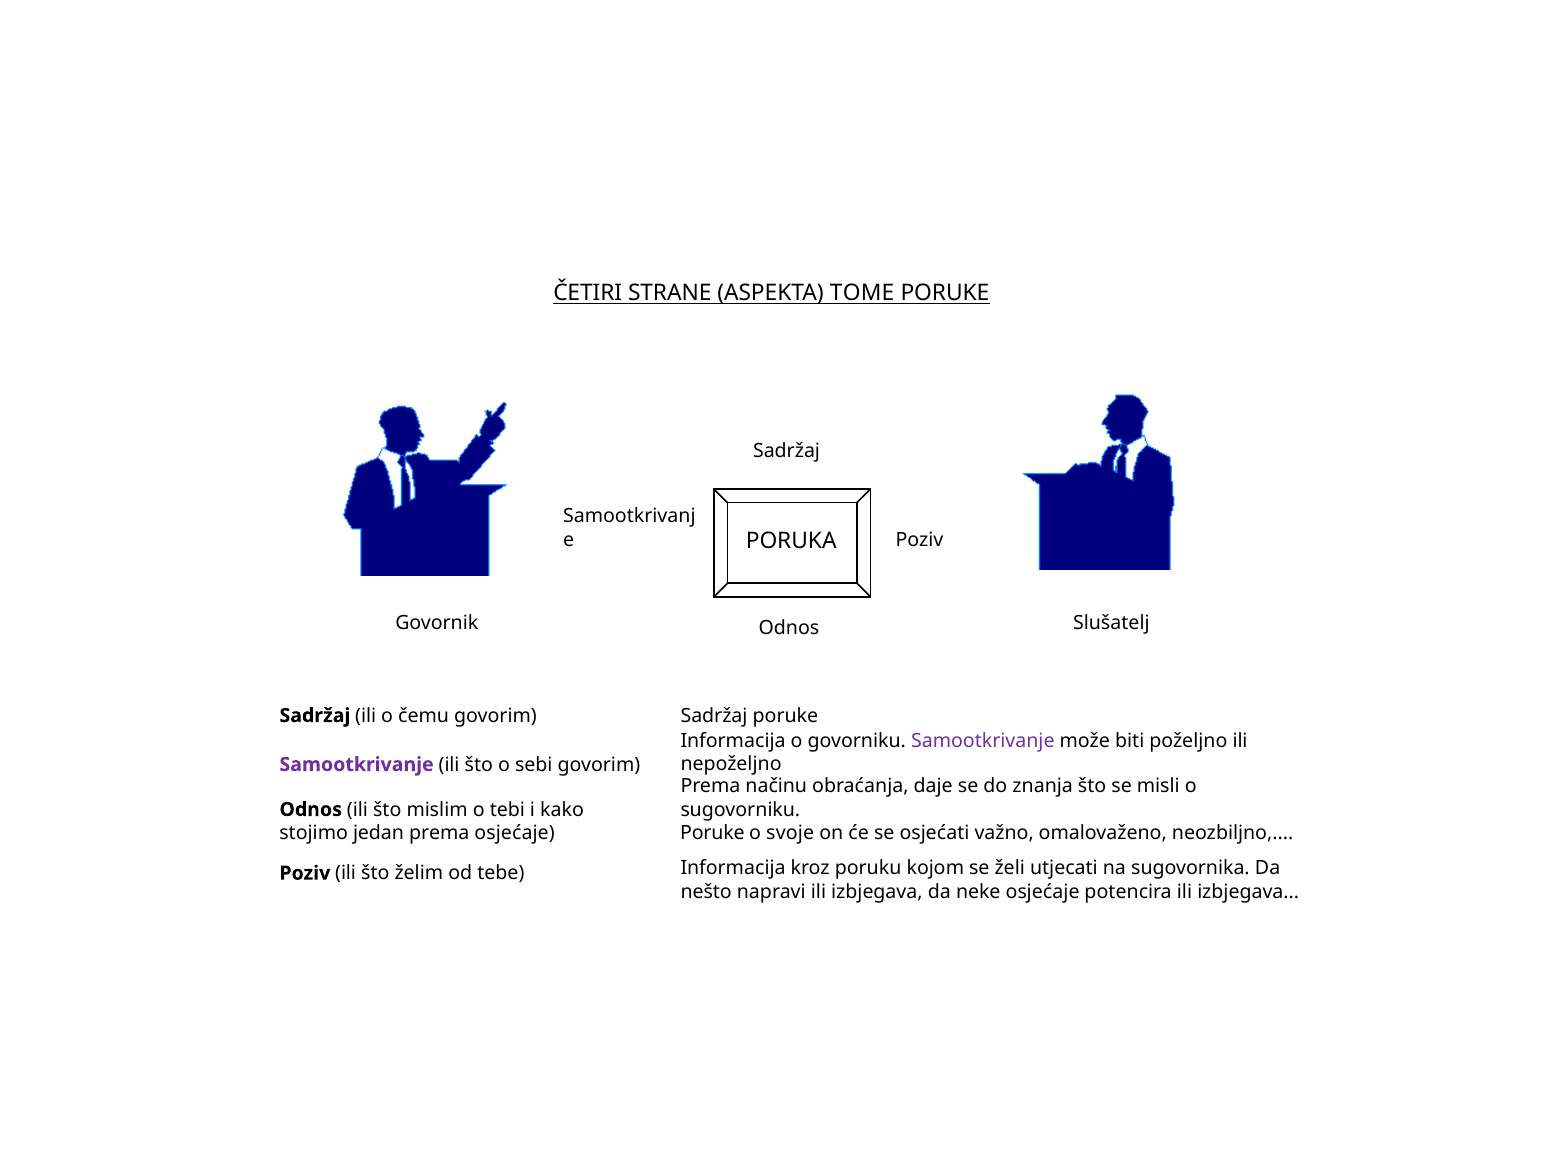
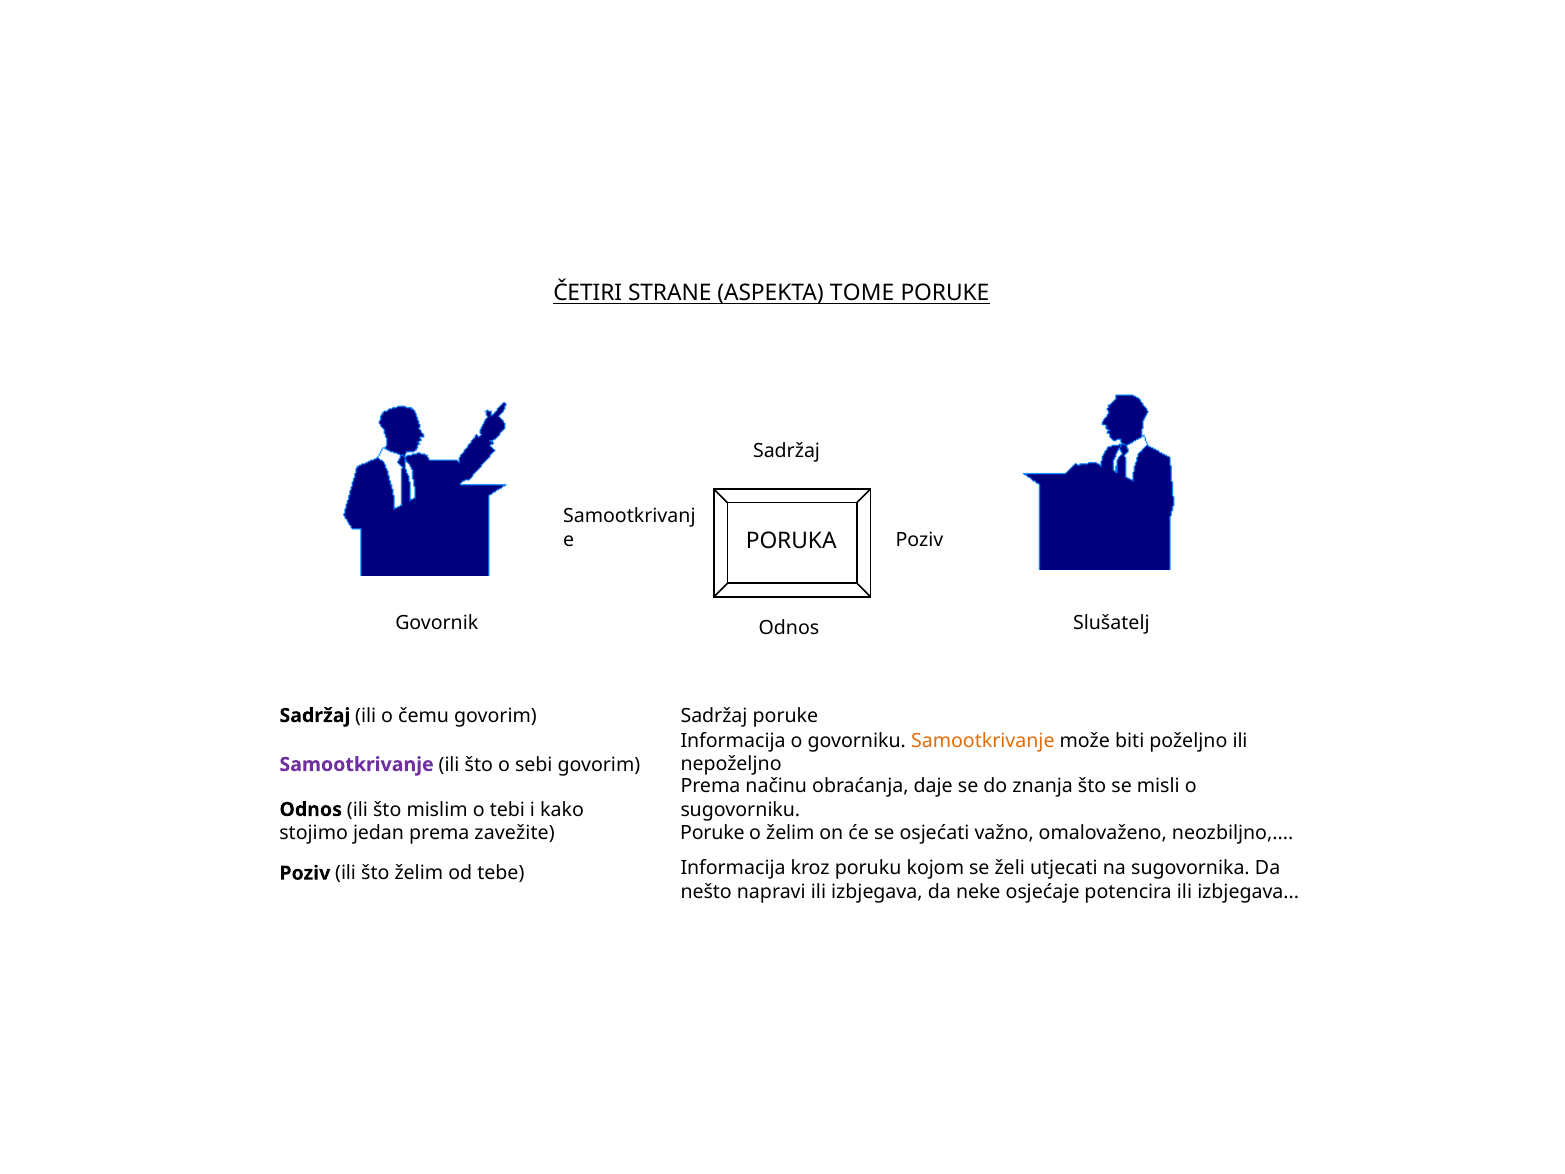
Samootkrivanje colour: purple -> orange (983, 741)
prema osjećaje: osjećaje -> zavežite (515, 833)
o svoje: svoje -> želim (790, 833)
